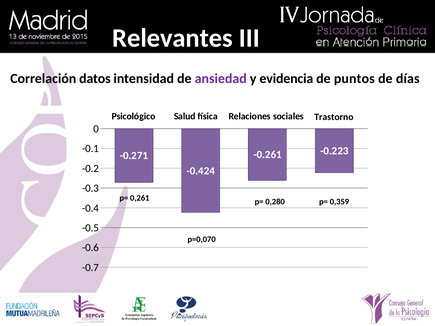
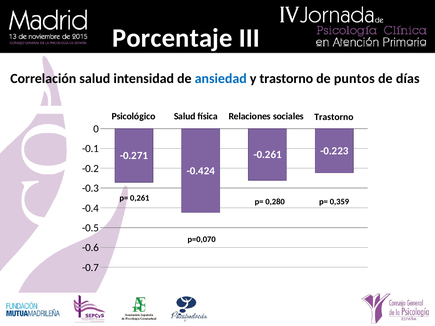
Relevantes: Relevantes -> Porcentaje (172, 38)
Correlación datos: datos -> salud (95, 79)
ansiedad colour: purple -> blue (221, 79)
y evidencia: evidencia -> trastorno (286, 79)
